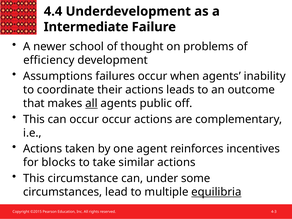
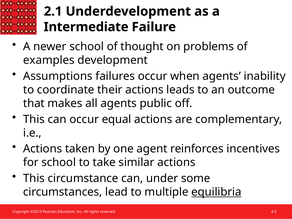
4.4: 4.4 -> 2.1 (53, 11)
efficiency: efficiency -> examples (49, 60)
all underline: present -> none (91, 103)
occur occur: occur -> equal (117, 119)
for blocks: blocks -> school (59, 162)
